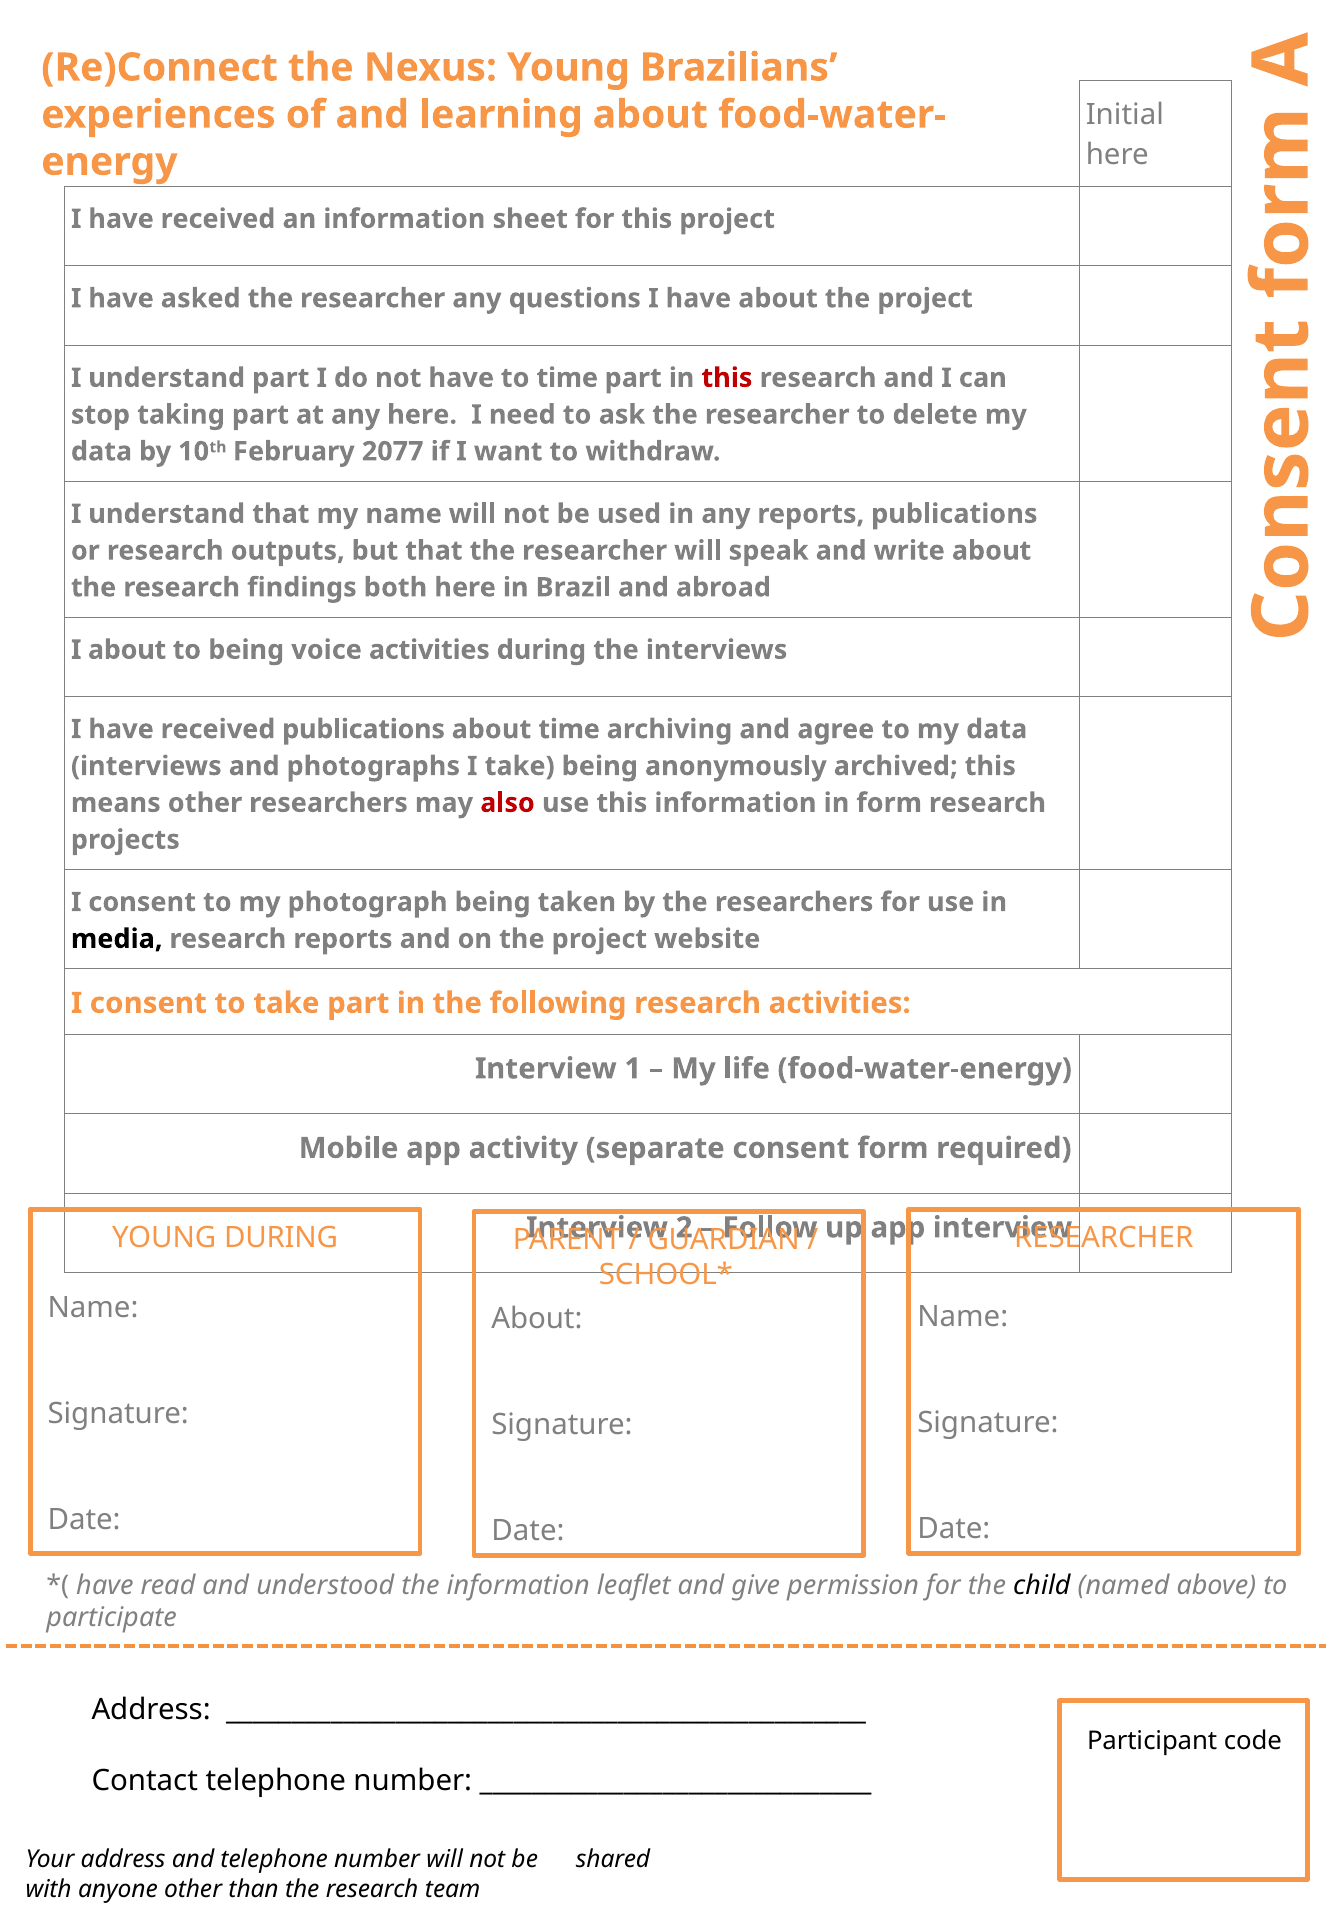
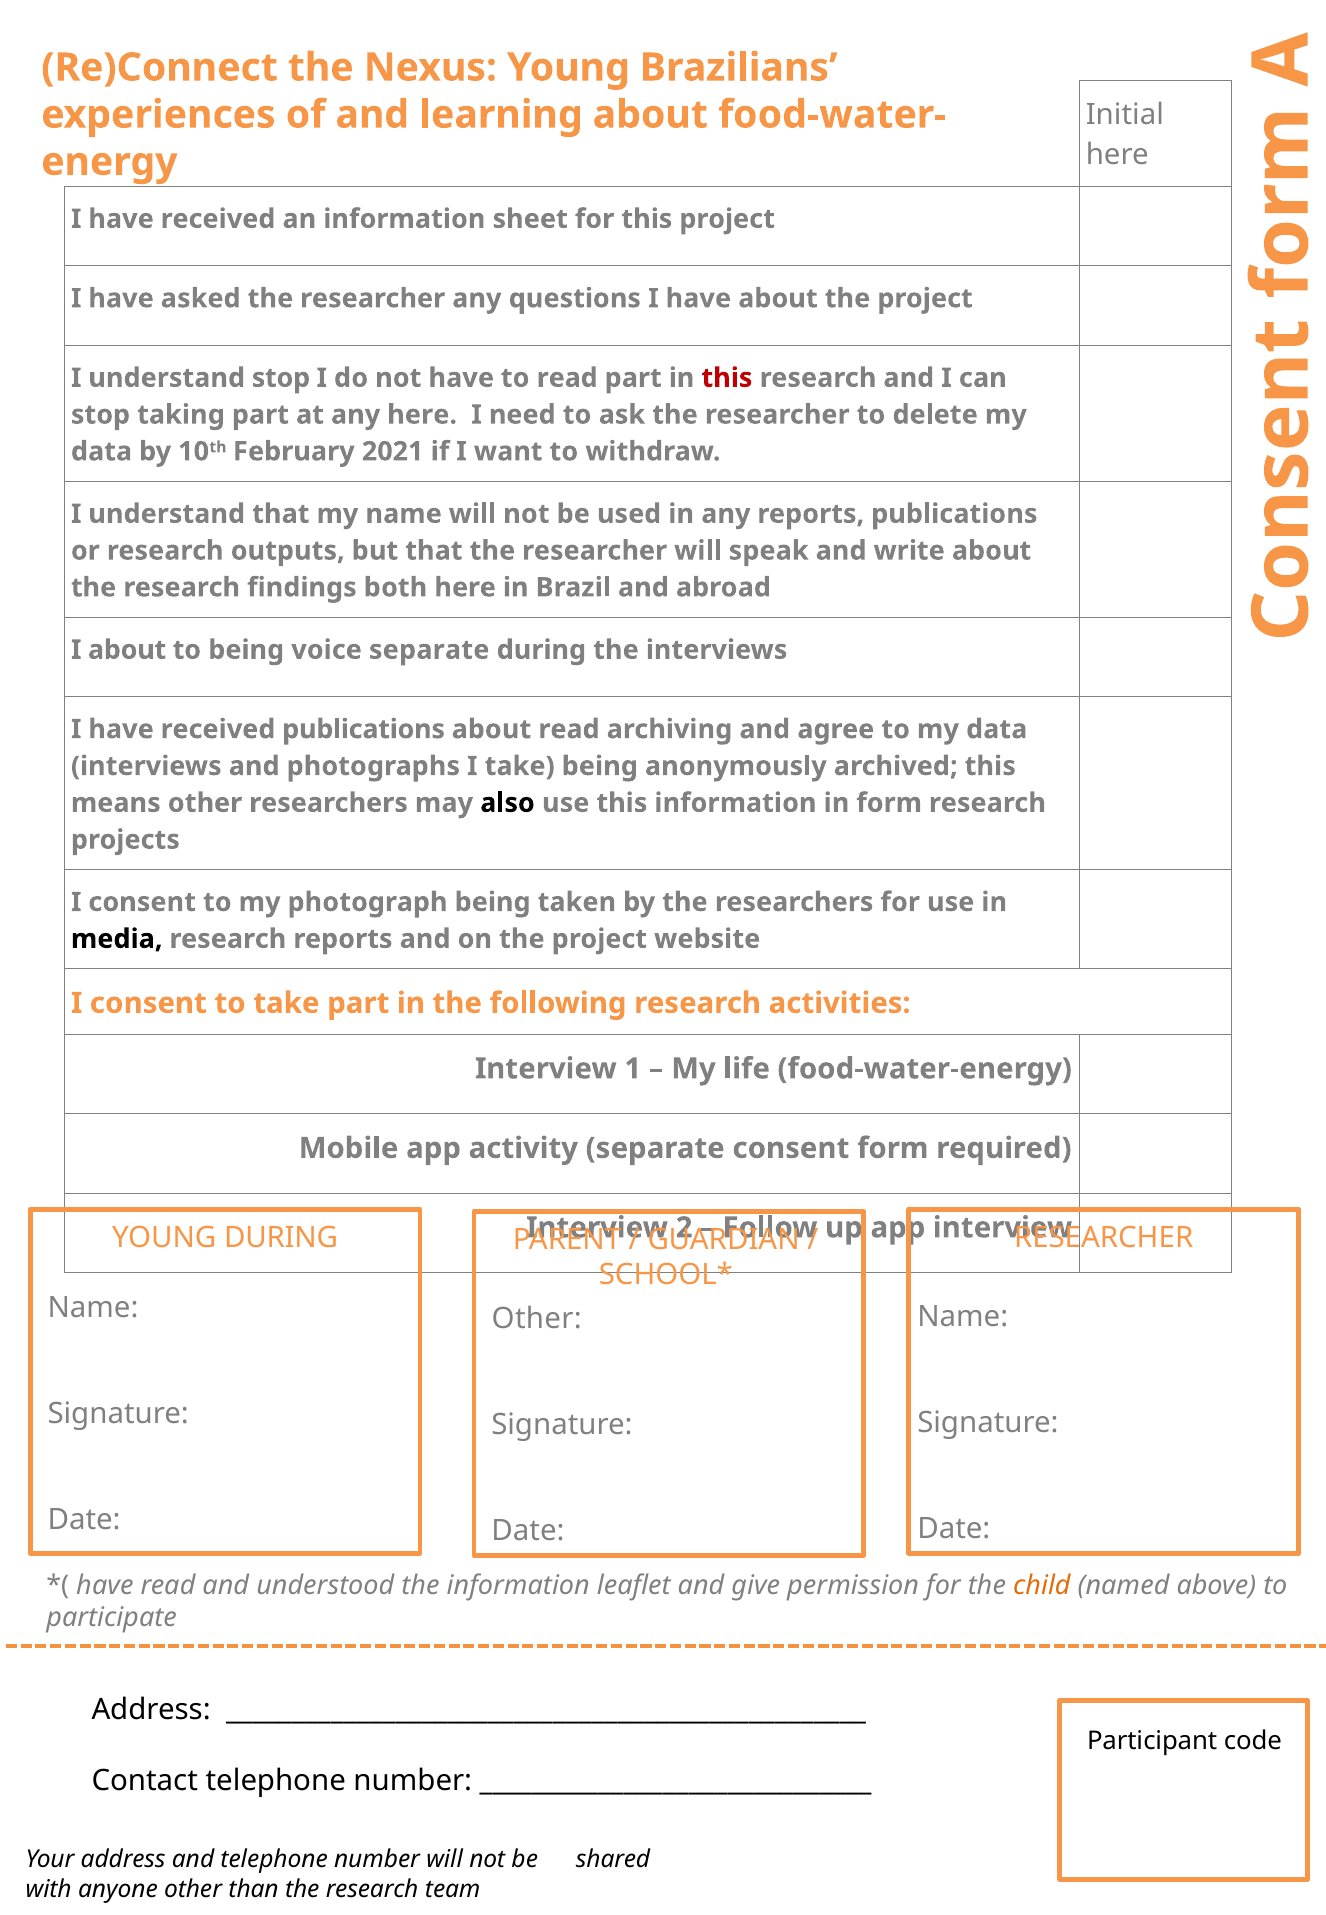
understand part: part -> stop (281, 378)
to time: time -> read (567, 378)
2077: 2077 -> 2021 (393, 452)
voice activities: activities -> separate (429, 650)
about time: time -> read (569, 729)
also colour: red -> black (508, 803)
About: About -> Other (537, 1319)
child colour: black -> orange (1042, 1585)
